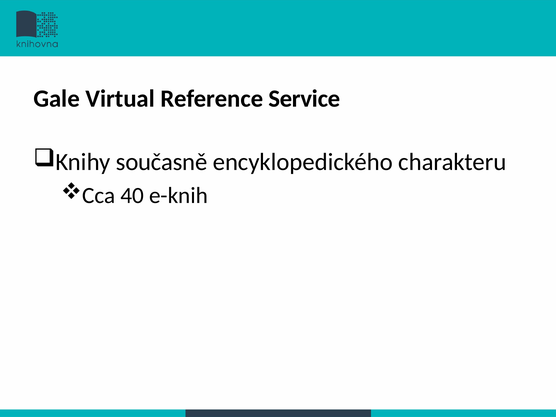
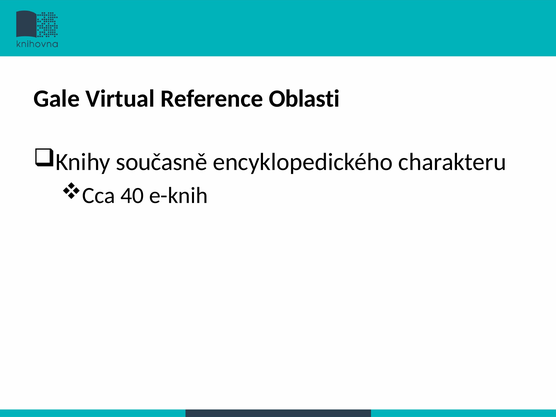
Service: Service -> Oblasti (304, 99)
